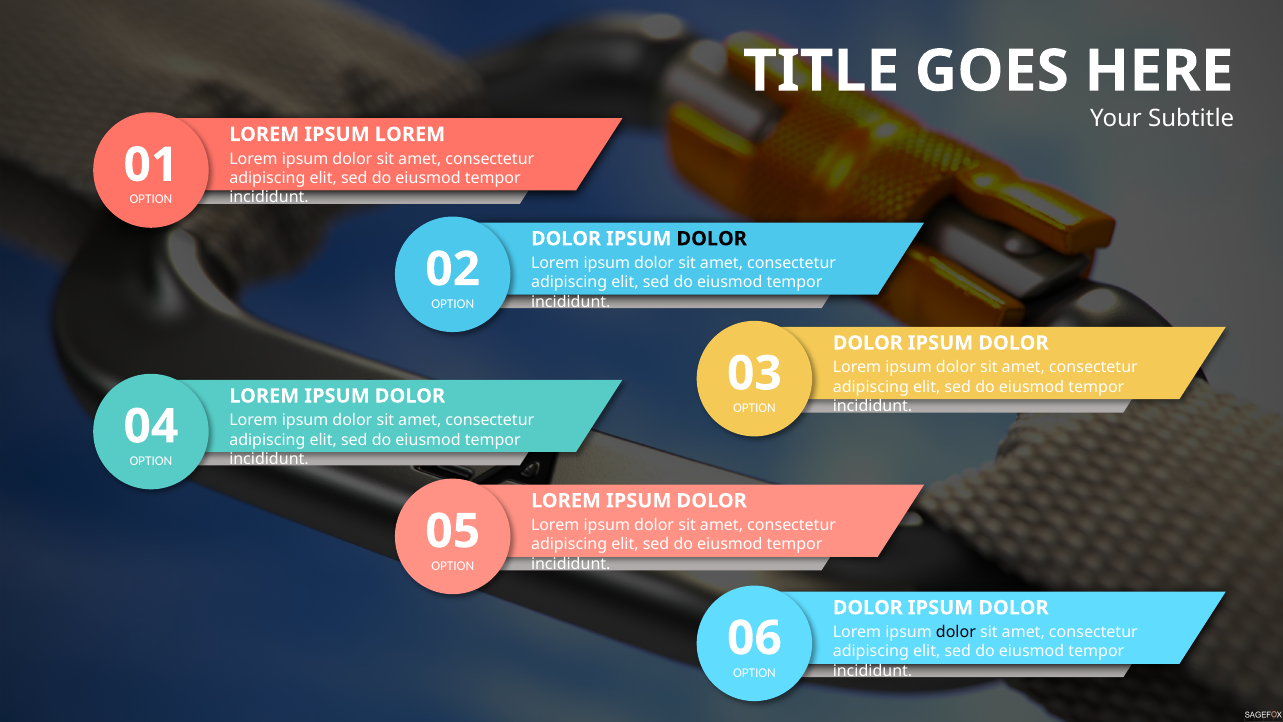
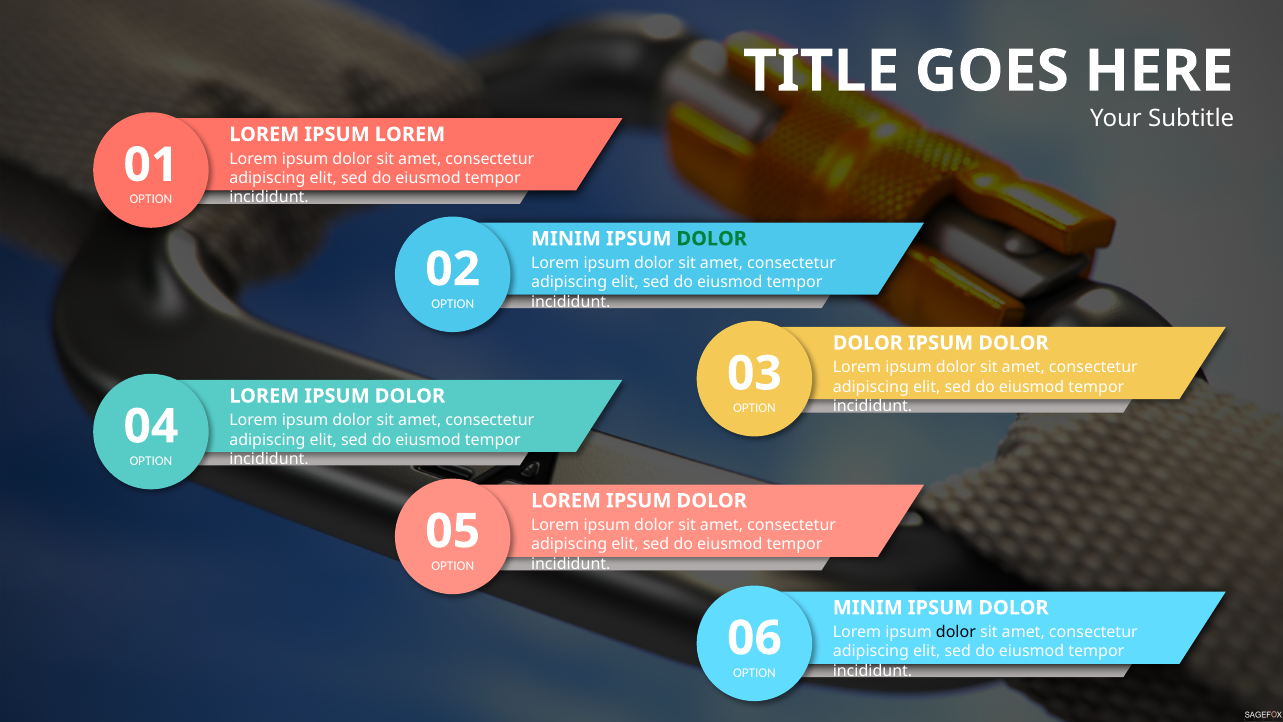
DOLOR: DOLOR -> MINIM (566, 239)
DOLOR colour: black -> green (712, 239)
DOLOR: DOLOR -> MINIM (868, 607)
